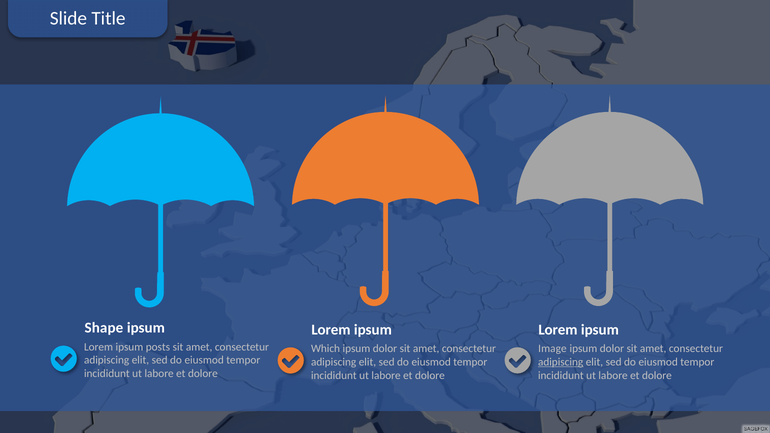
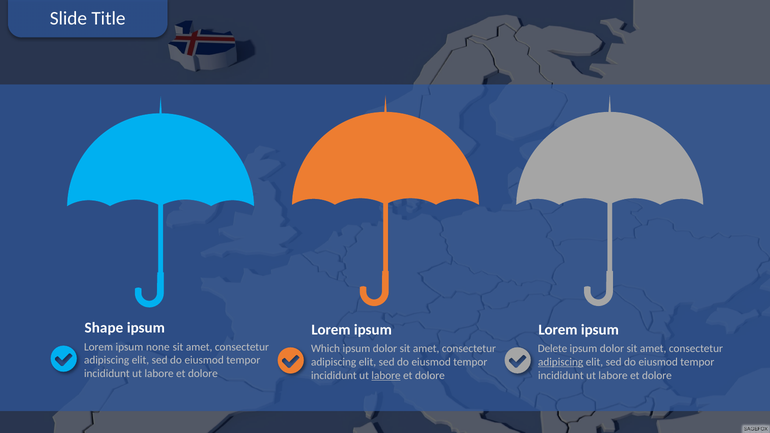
posts: posts -> none (158, 347)
Image: Image -> Delete (553, 349)
labore underline: none -> present (386, 376)
